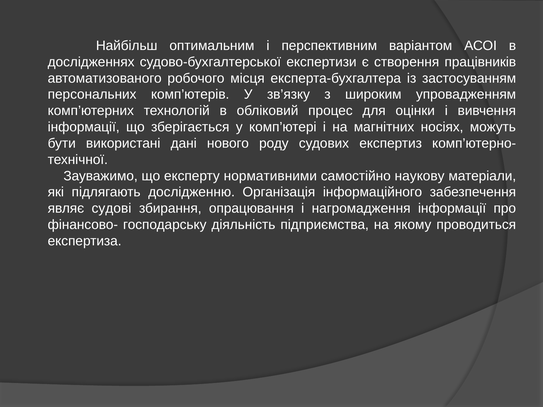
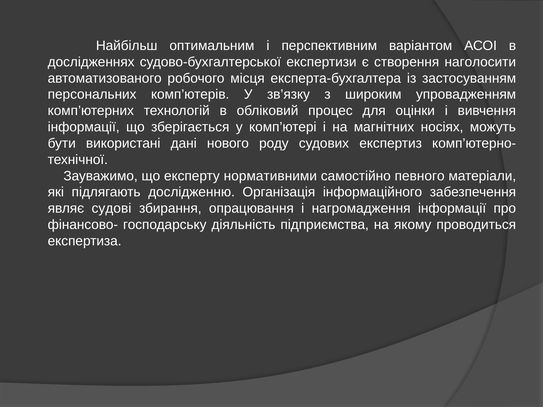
працівників: працівників -> наголосити (480, 62)
наукову: наукову -> певного (420, 176)
